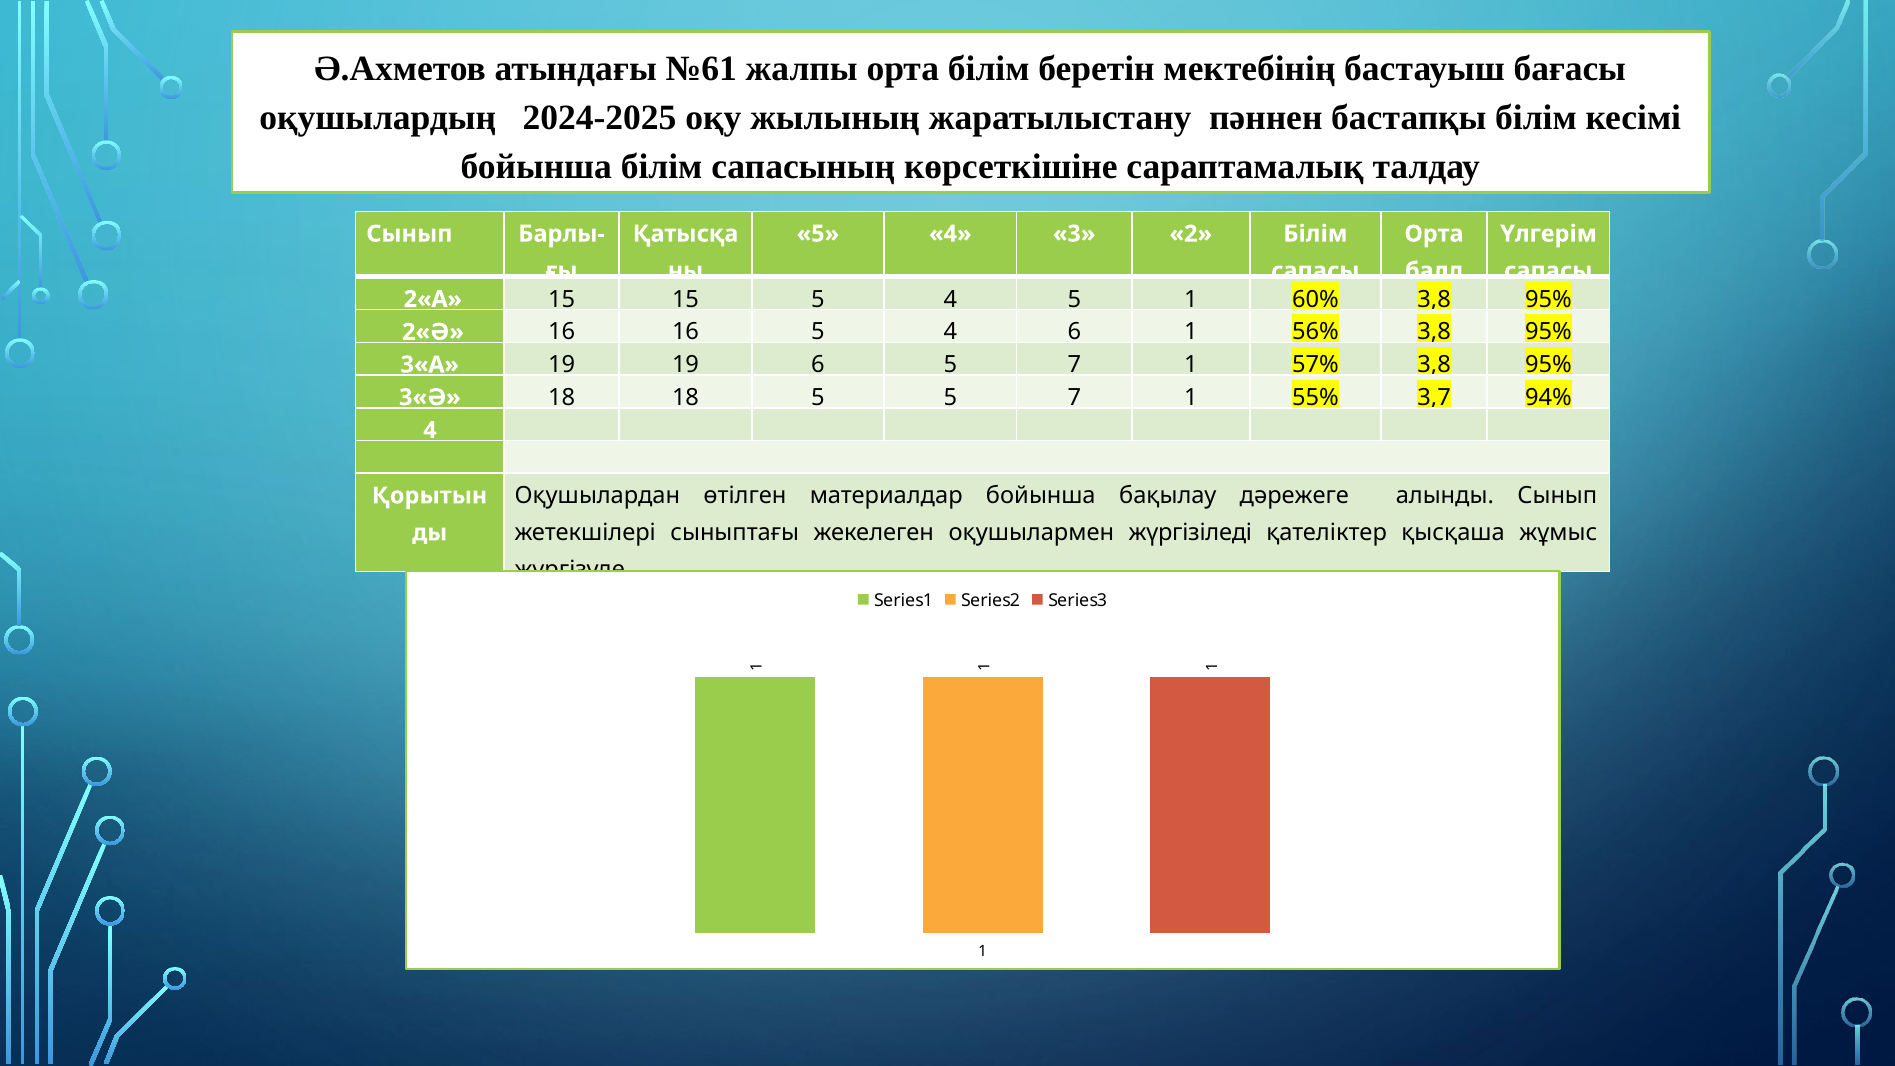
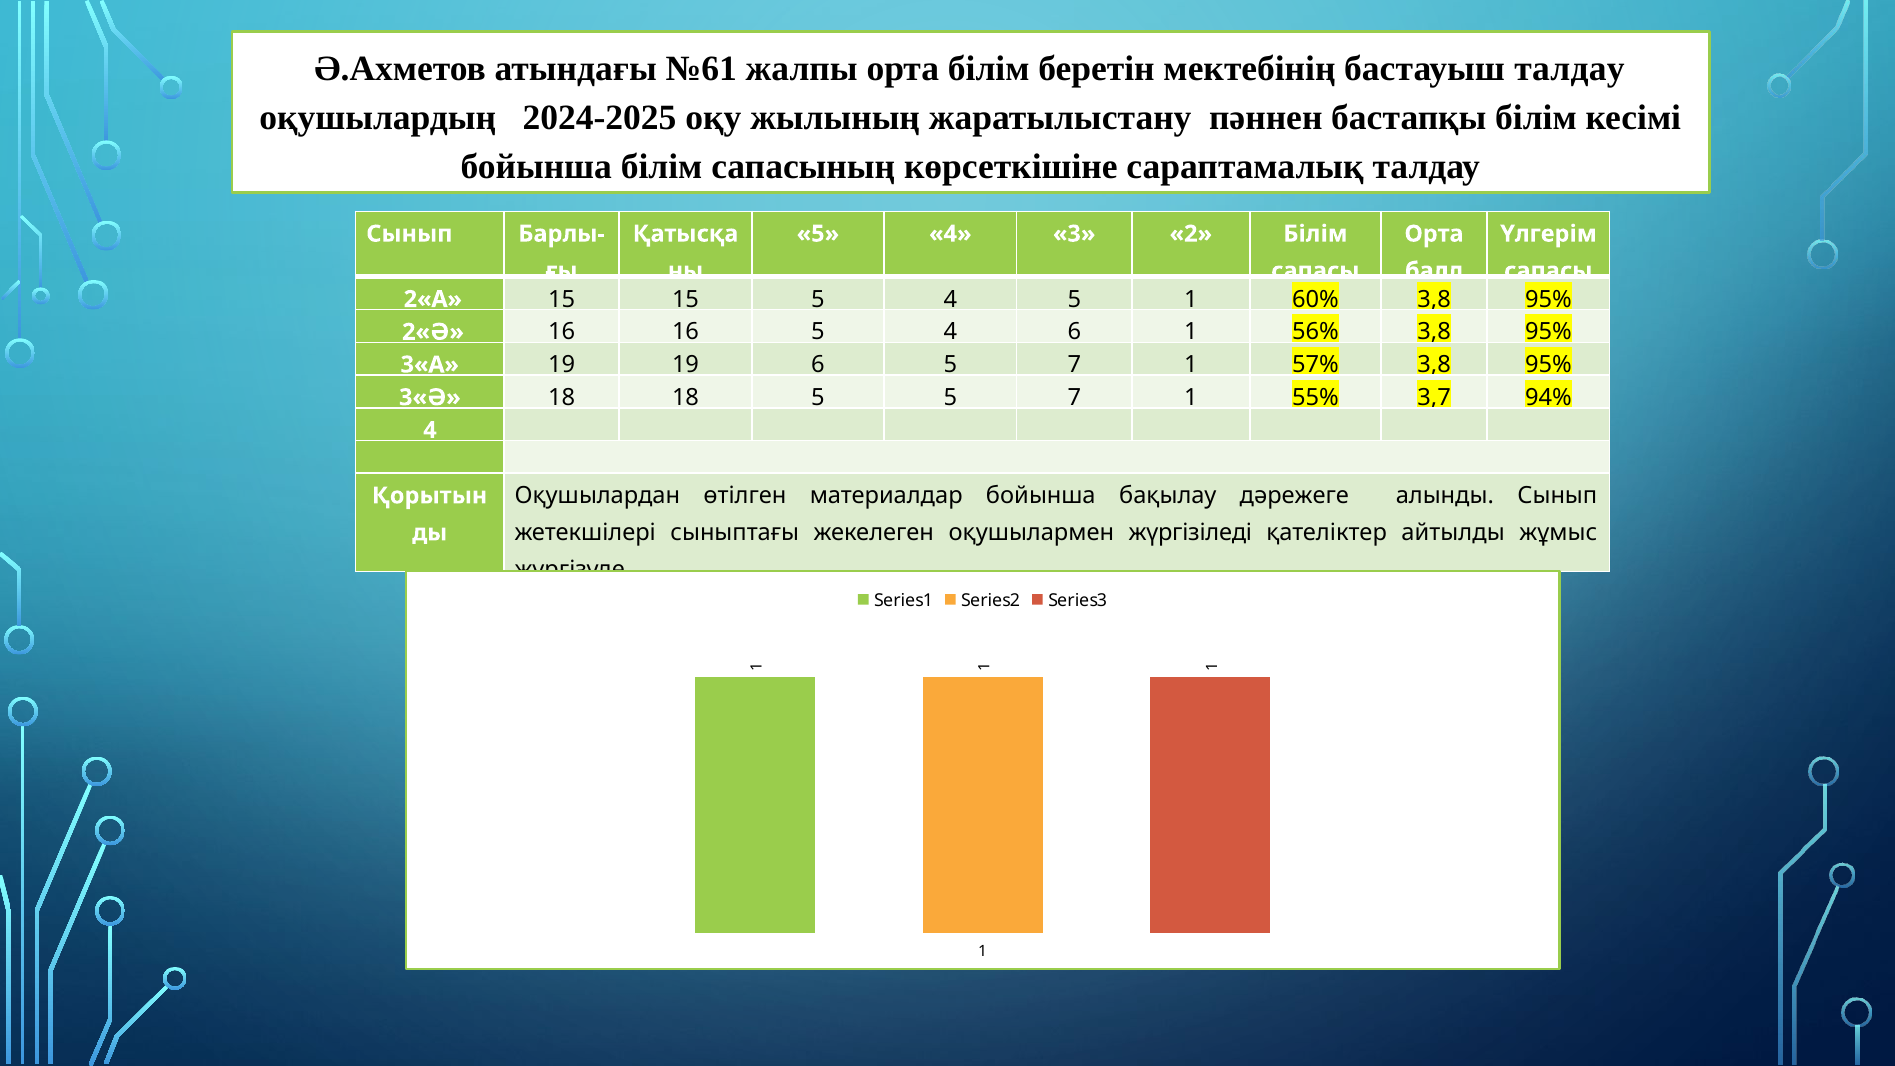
бастауыш бағасы: бағасы -> талдау (1570, 69)
қысқаша: қысқаша -> айтылды (1453, 533)
